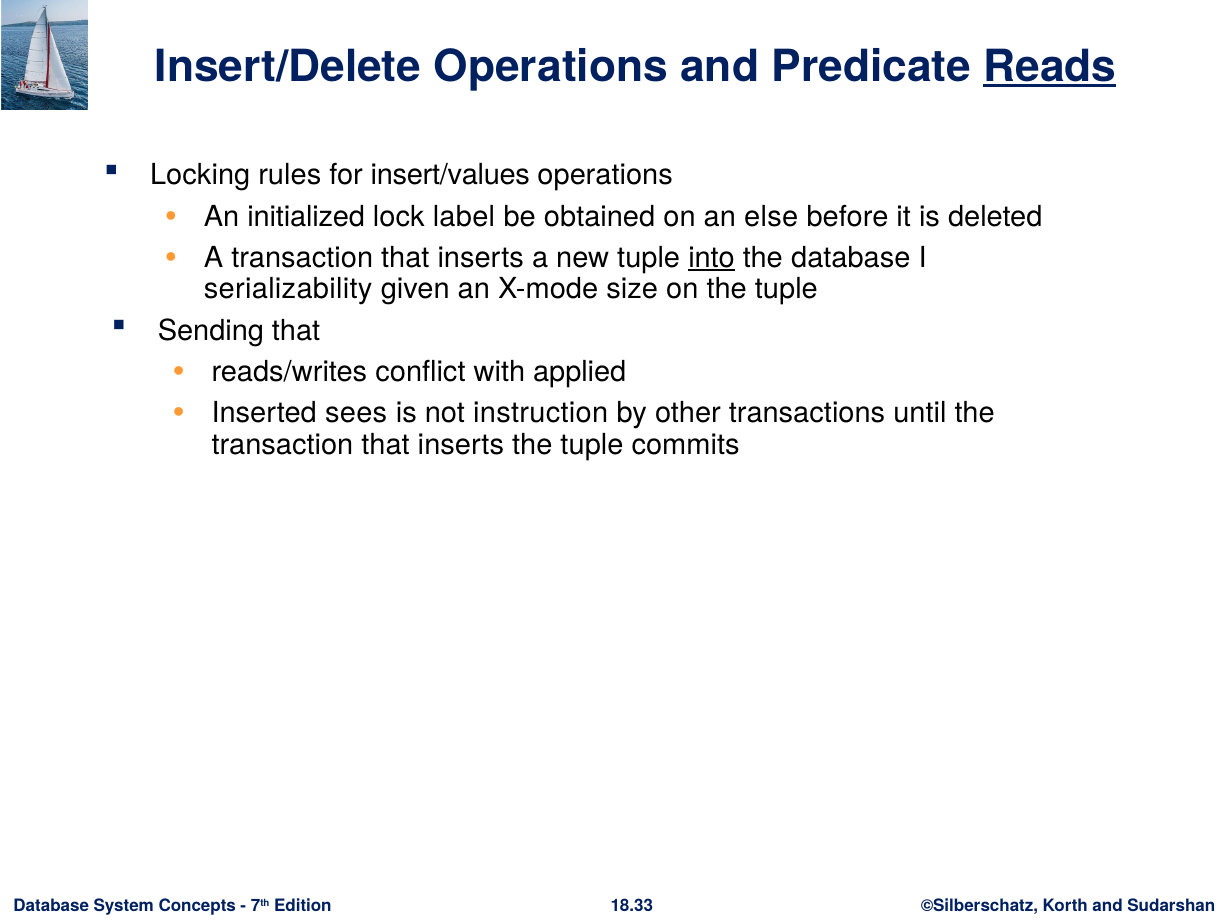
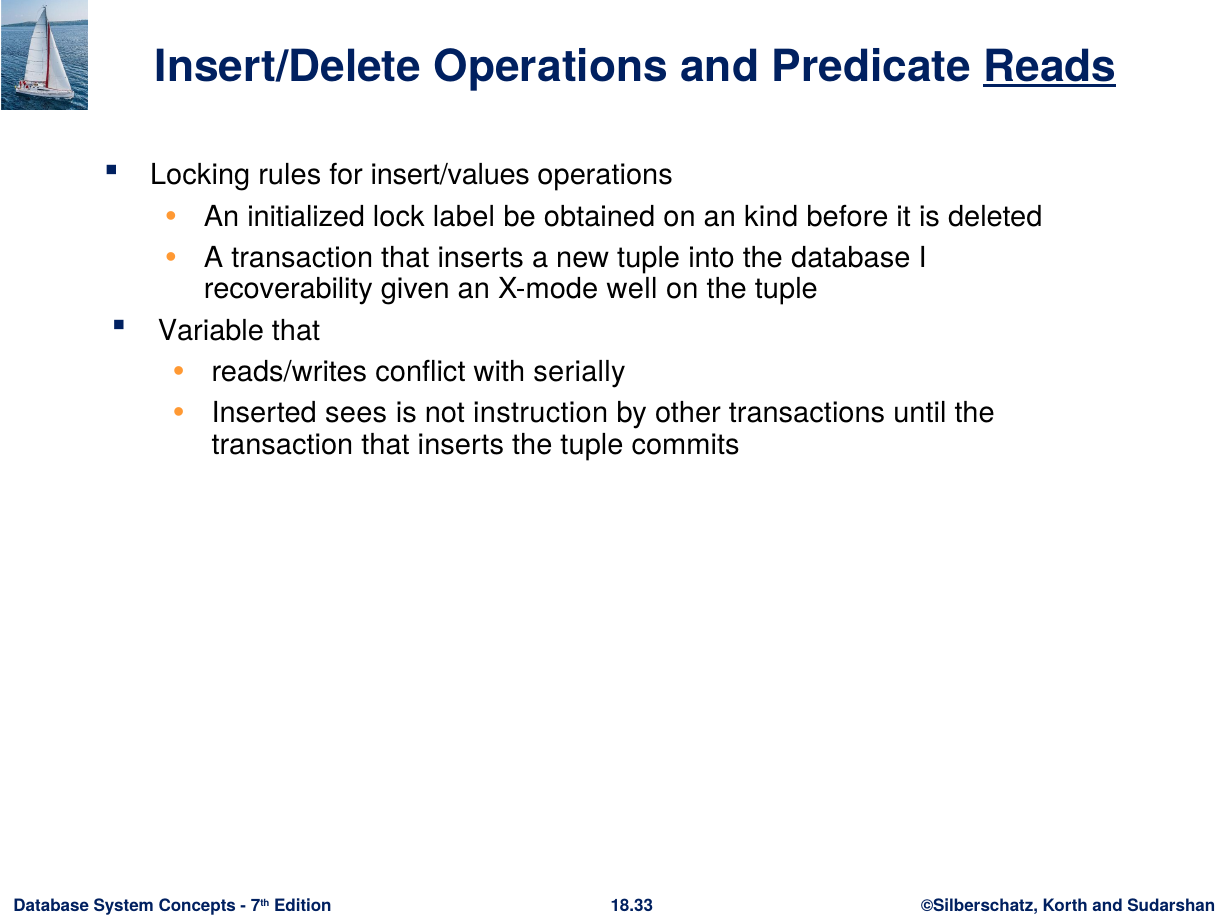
else: else -> kind (771, 217)
into underline: present -> none (712, 258)
serializability: serializability -> recoverability (288, 289)
size: size -> well (632, 289)
Sending: Sending -> Variable (211, 330)
applied: applied -> serially (580, 372)
